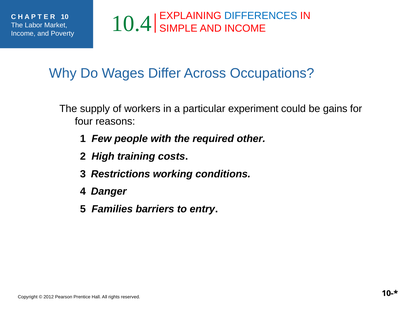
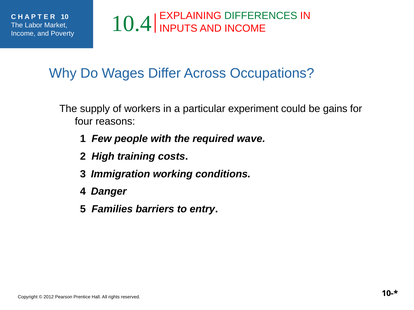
SIMPLE: SIMPLE -> INPUTS (178, 28)
DIFFERENCES colour: blue -> green (261, 16)
other: other -> wave (251, 139)
Restrictions: Restrictions -> Immigration (121, 174)
